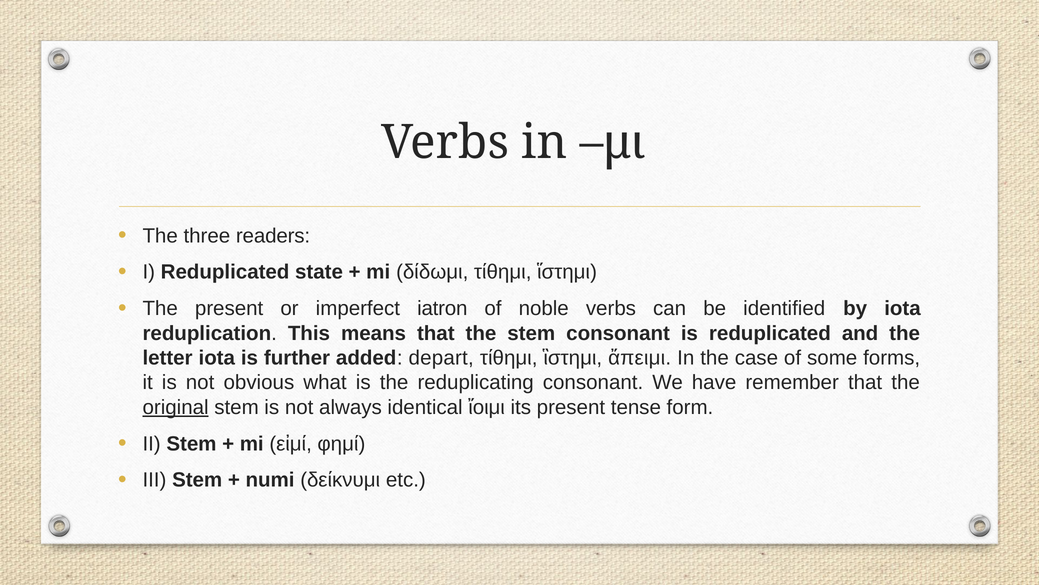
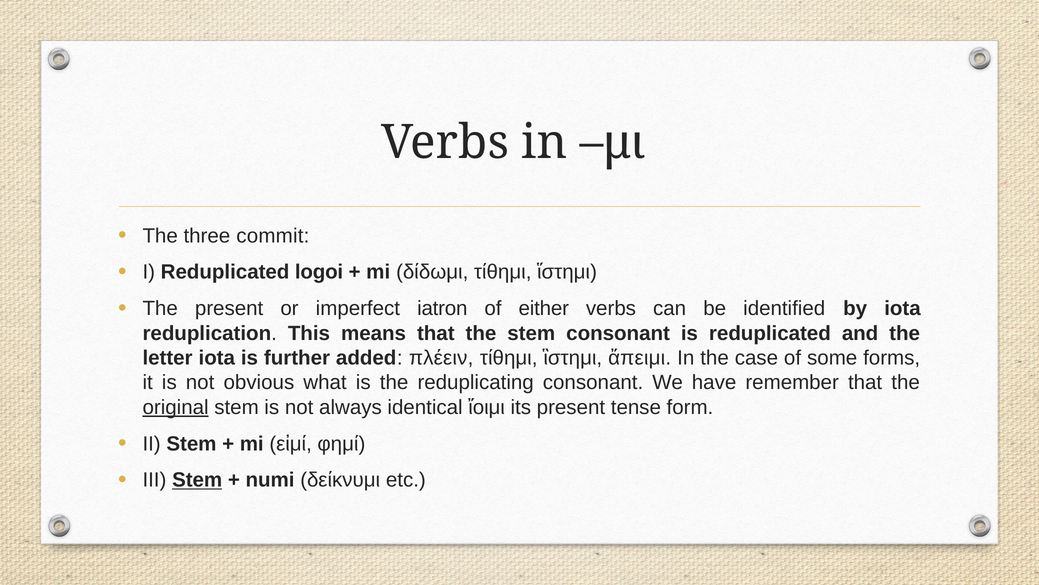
readers: readers -> commit (273, 236)
state: state -> logoi (319, 272)
noble: noble -> either (544, 308)
depart: depart -> πλέειν (441, 358)
Stem underline: none -> present (197, 480)
